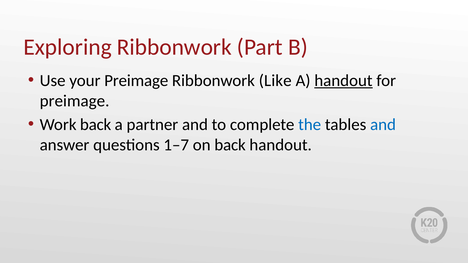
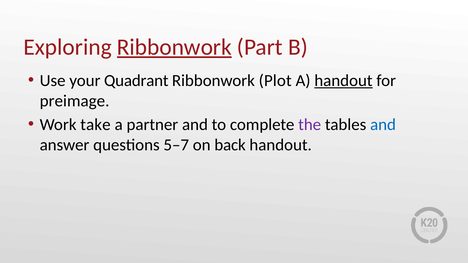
Ribbonwork underline: none -> present (174, 47)
your Preimage: Preimage -> Quadrant (136, 81)
Like: Like -> Plot (275, 81)
Work back: back -> take (95, 125)
the colour: blue -> purple (310, 125)
1–7: 1–7 -> 5–7 (176, 145)
